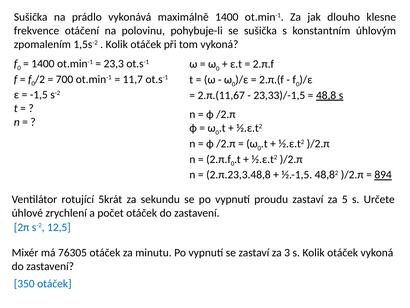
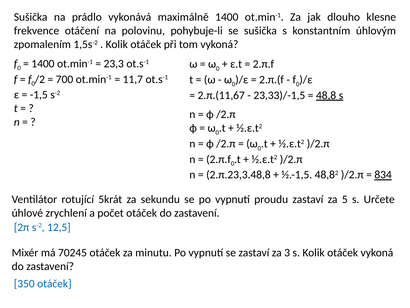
894: 894 -> 834 (383, 175)
76305: 76305 -> 70245 (73, 252)
